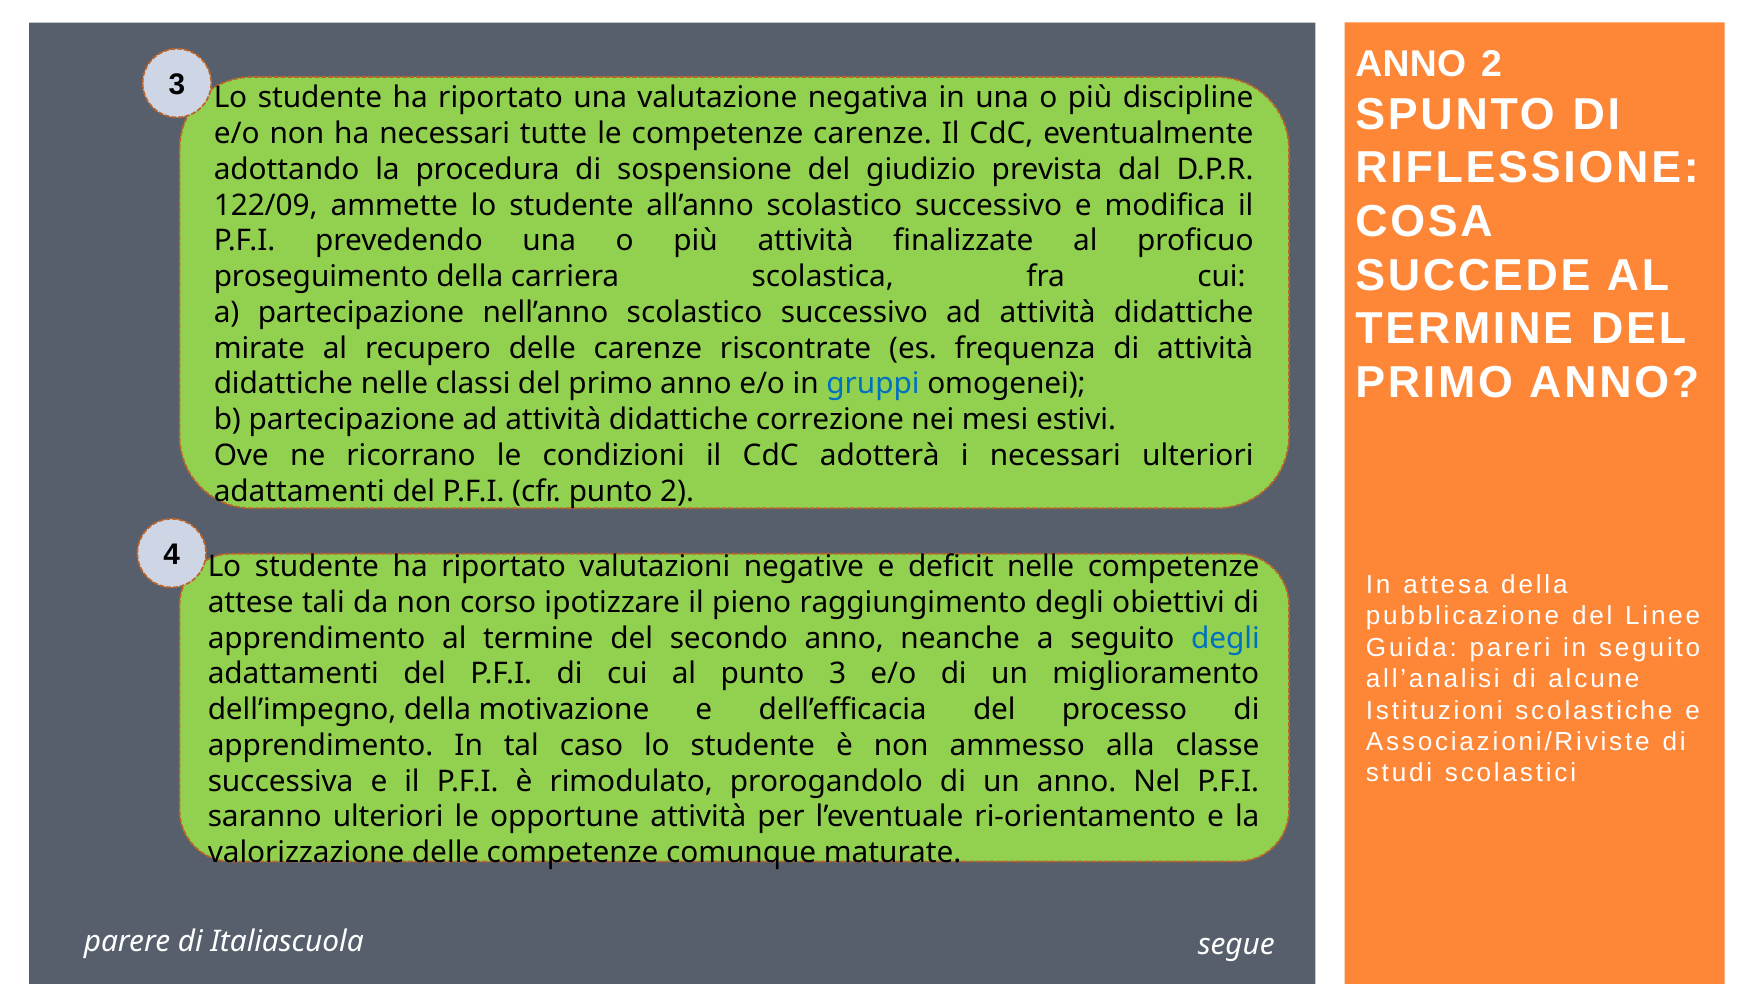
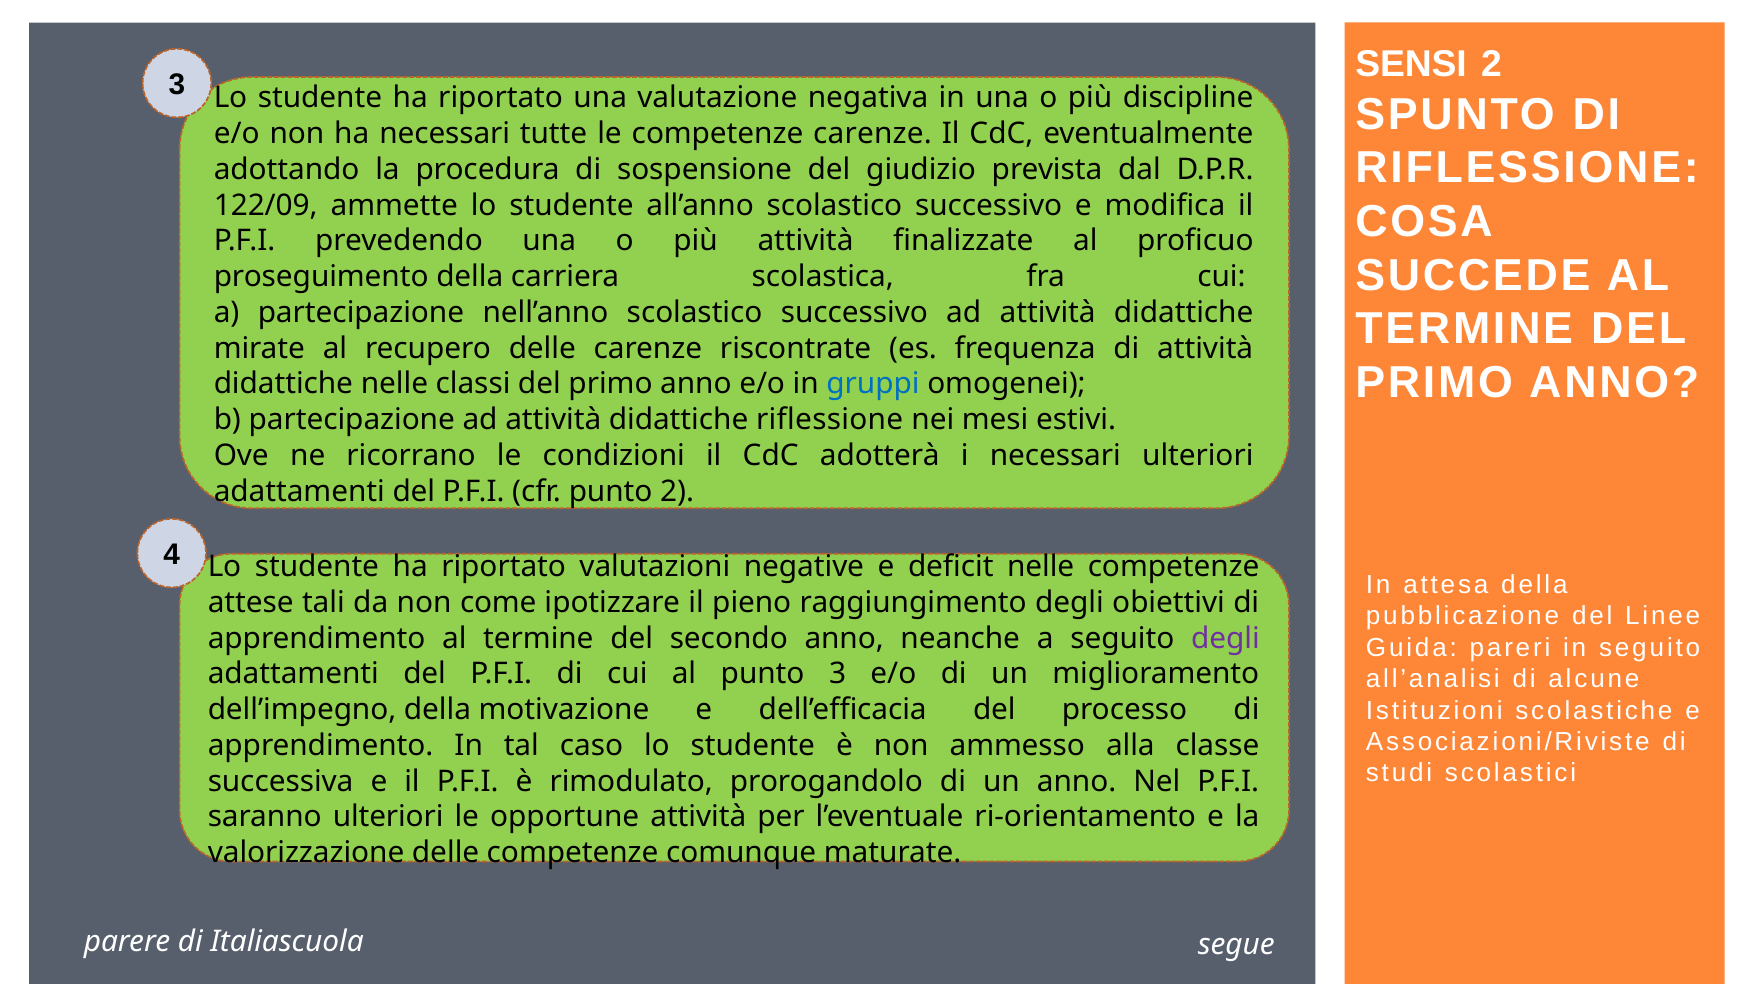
ANNO: ANNO -> SENSI (1411, 65)
didattiche correzione: correzione -> riflessione (830, 420)
corso: corso -> come (498, 603)
degli colour: blue -> purple (1225, 638)
